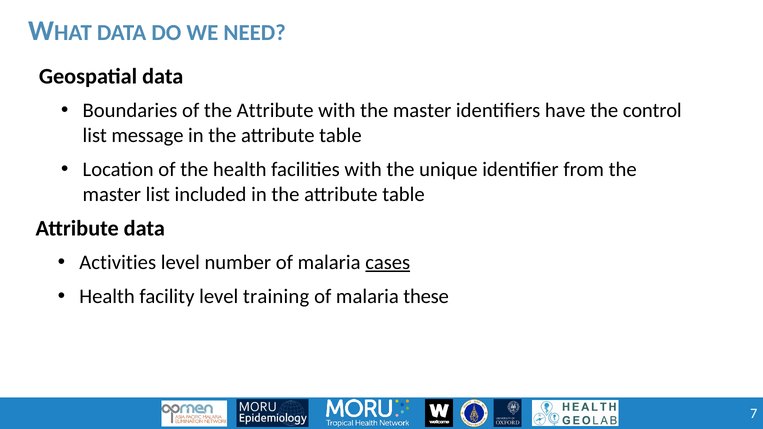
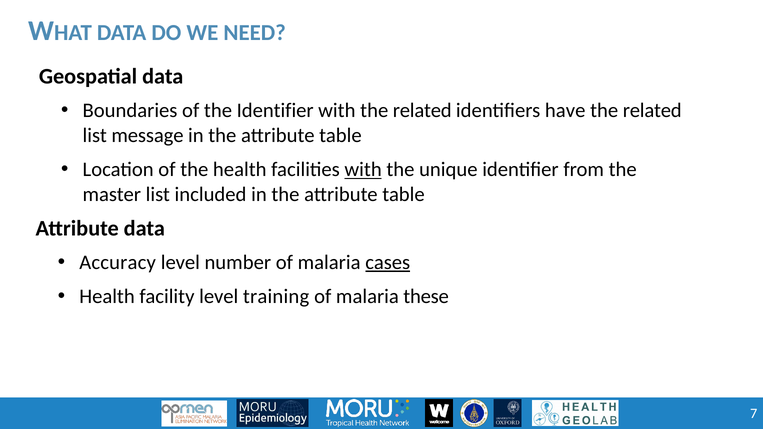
of the Attribute: Attribute -> Identifier (275, 110)
with the master: master -> related (422, 110)
control: control -> related (652, 110)
with underline: none -> present (363, 170)
Activities: Activities -> Accuracy (118, 262)
